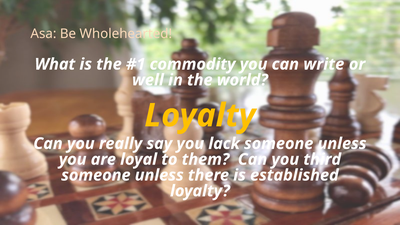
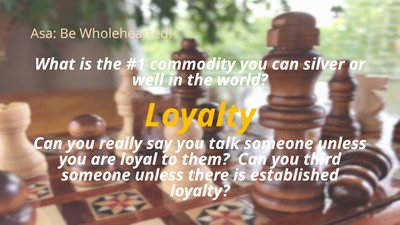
write: write -> silver (324, 64)
lack: lack -> talk (224, 144)
